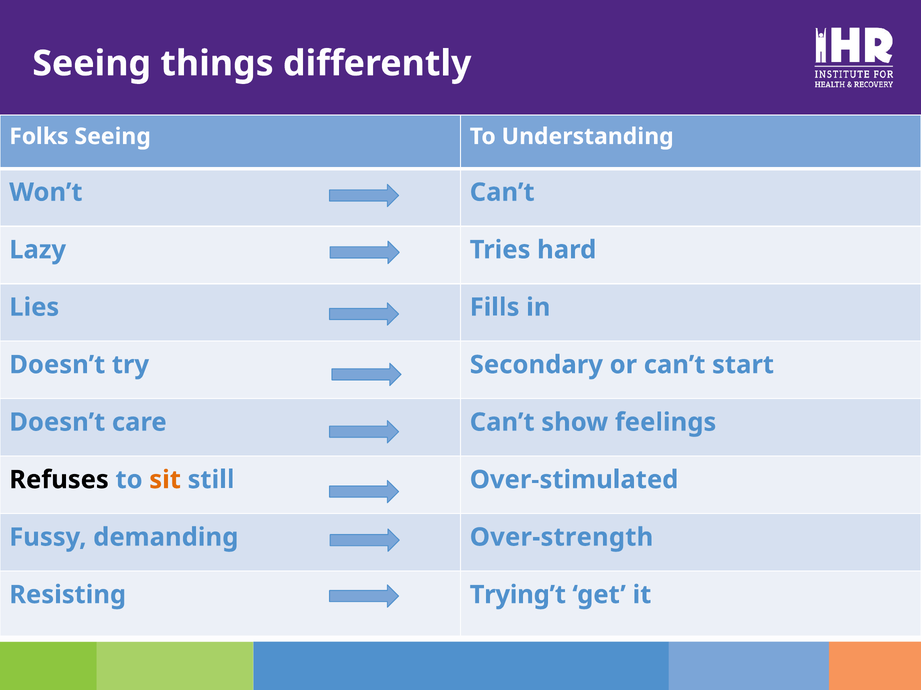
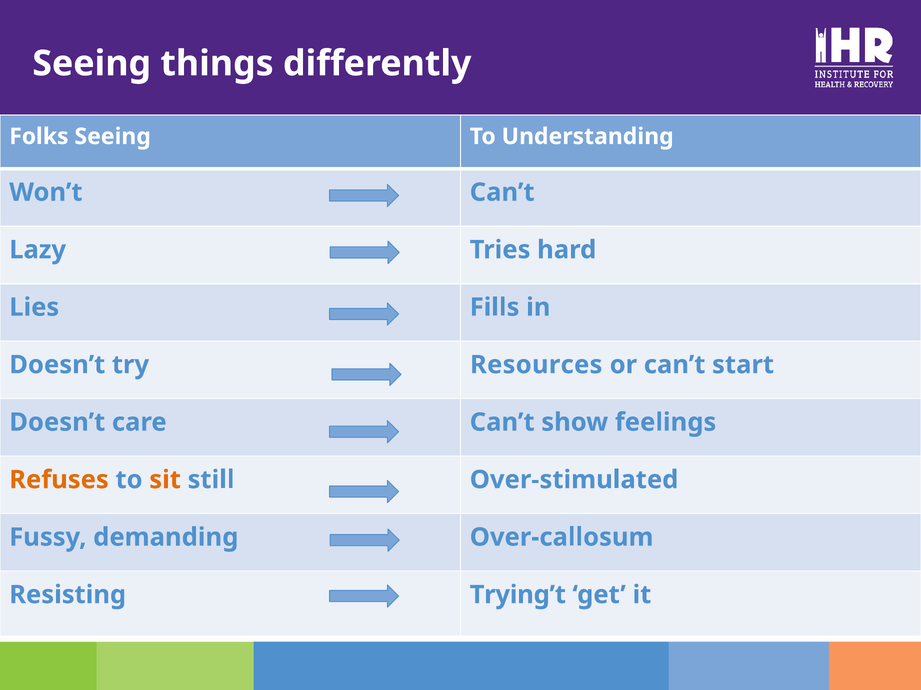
Secondary: Secondary -> Resources (536, 365)
Refuses colour: black -> orange (59, 480)
Over-strength: Over-strength -> Over-callosum (562, 538)
